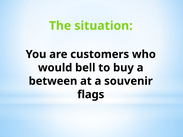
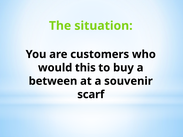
bell: bell -> this (85, 68)
flags: flags -> scarf (91, 95)
